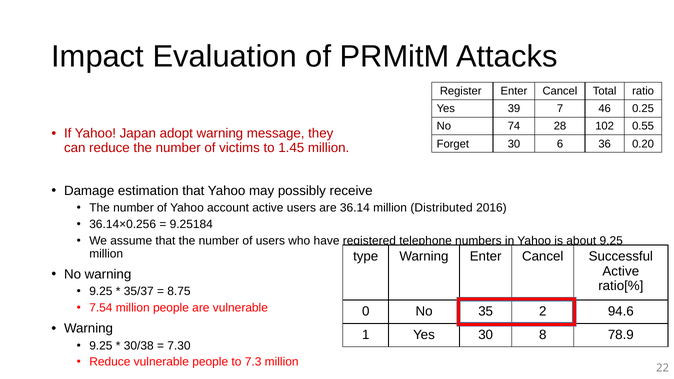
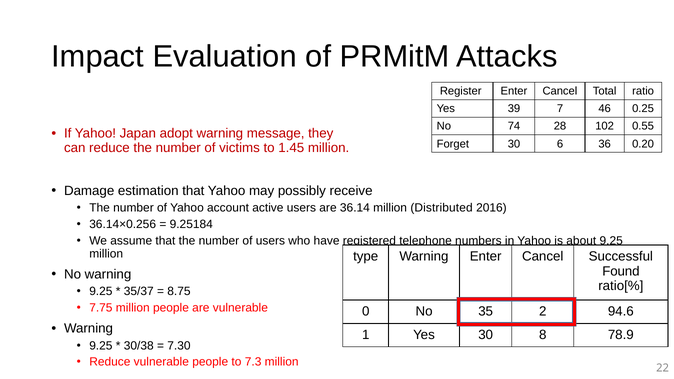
Active: Active -> Found (621, 271)
7.54: 7.54 -> 7.75 (101, 308)
